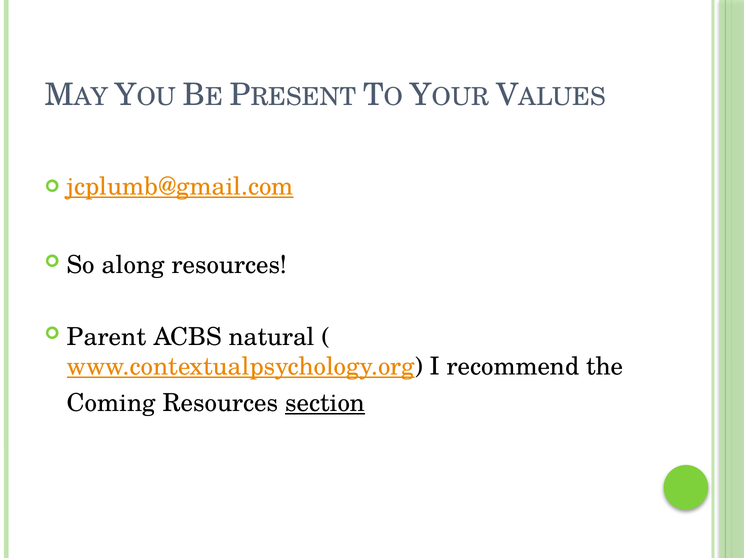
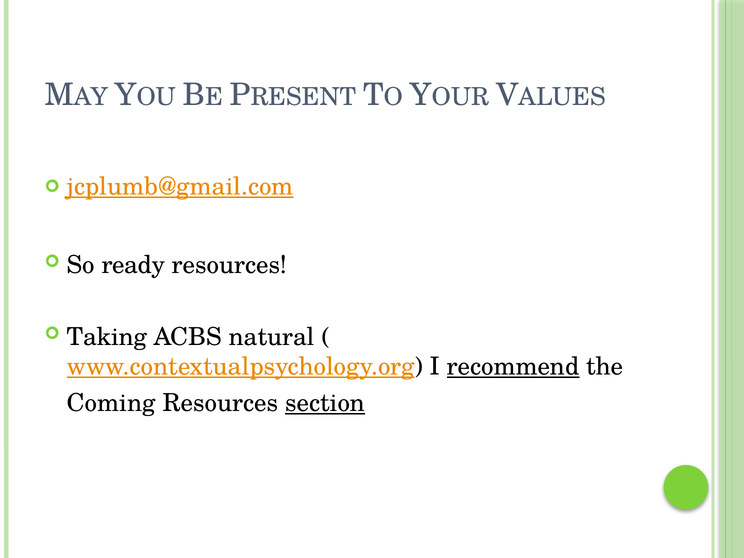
along: along -> ready (133, 265)
Parent: Parent -> Taking (107, 337)
recommend underline: none -> present (513, 367)
